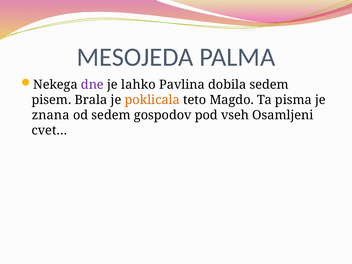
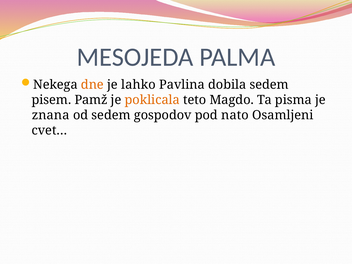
dne colour: purple -> orange (92, 85)
Brala: Brala -> Pamž (91, 100)
vseh: vseh -> nato (235, 115)
